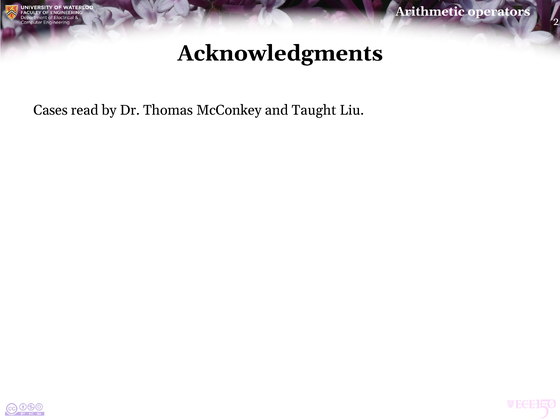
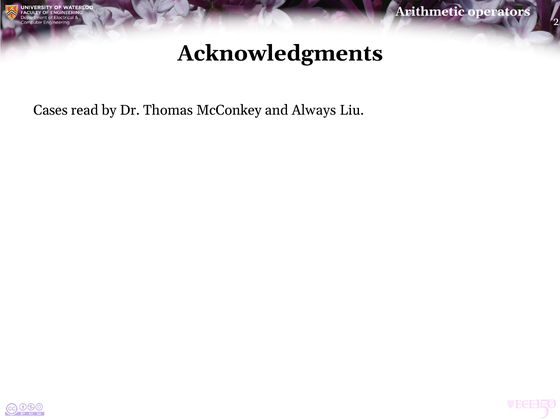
Taught: Taught -> Always (314, 110)
